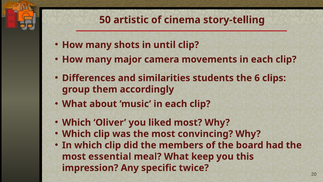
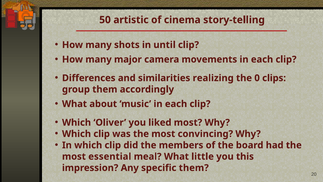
students: students -> realizing (213, 78)
6: 6 -> 0 (257, 78)
keep: keep -> little (203, 156)
specific twice: twice -> them (194, 168)
